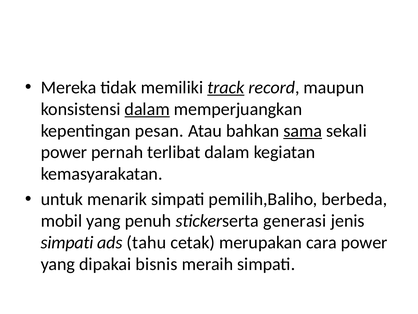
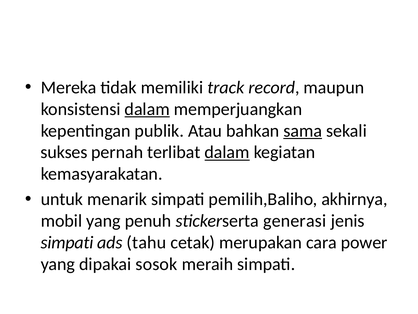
track underline: present -> none (226, 87)
pesan: pesan -> publik (159, 131)
power: power -> sukses (64, 152)
dalam underline: none -> present (227, 152)
berbeda: berbeda -> akhirnya (354, 199)
bisnis: bisnis -> sosok (156, 264)
